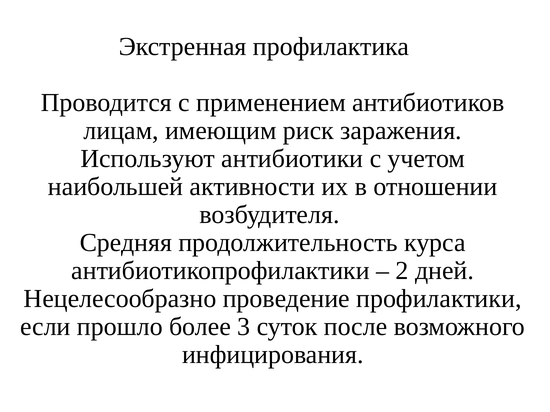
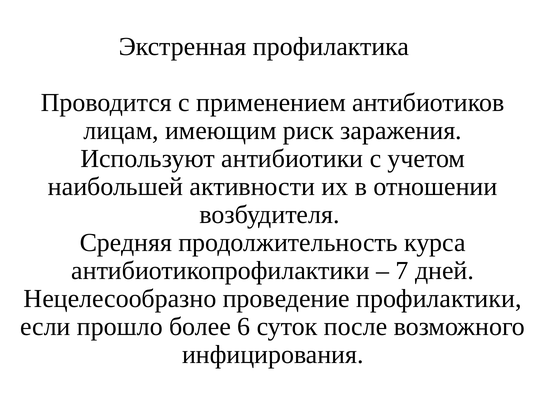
2: 2 -> 7 (402, 271)
3: 3 -> 6 (244, 327)
